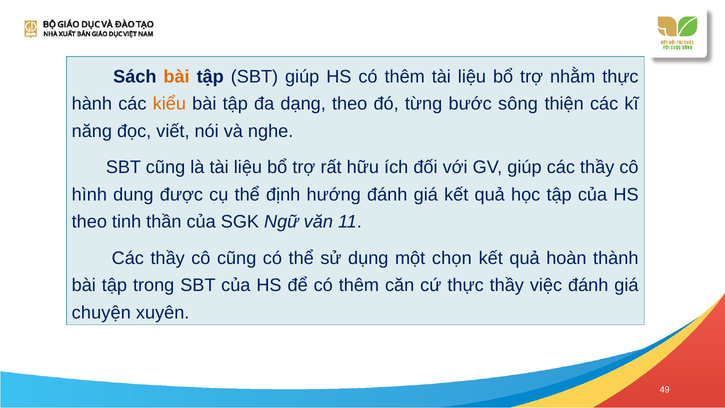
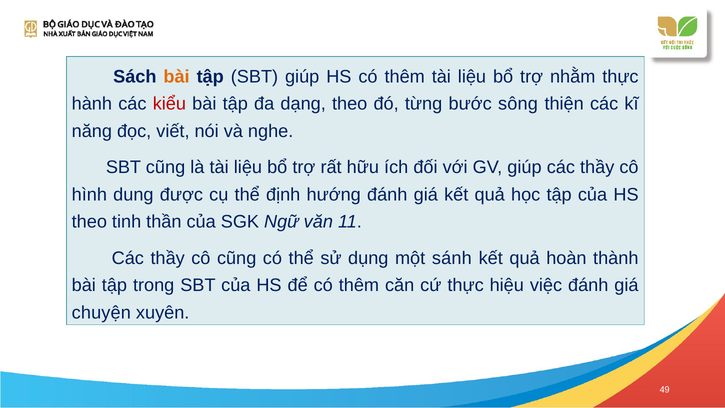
kiểu colour: orange -> red (169, 104)
chọn: chọn -> sánh (452, 258)
thực thầy: thầy -> hiệu (507, 285)
